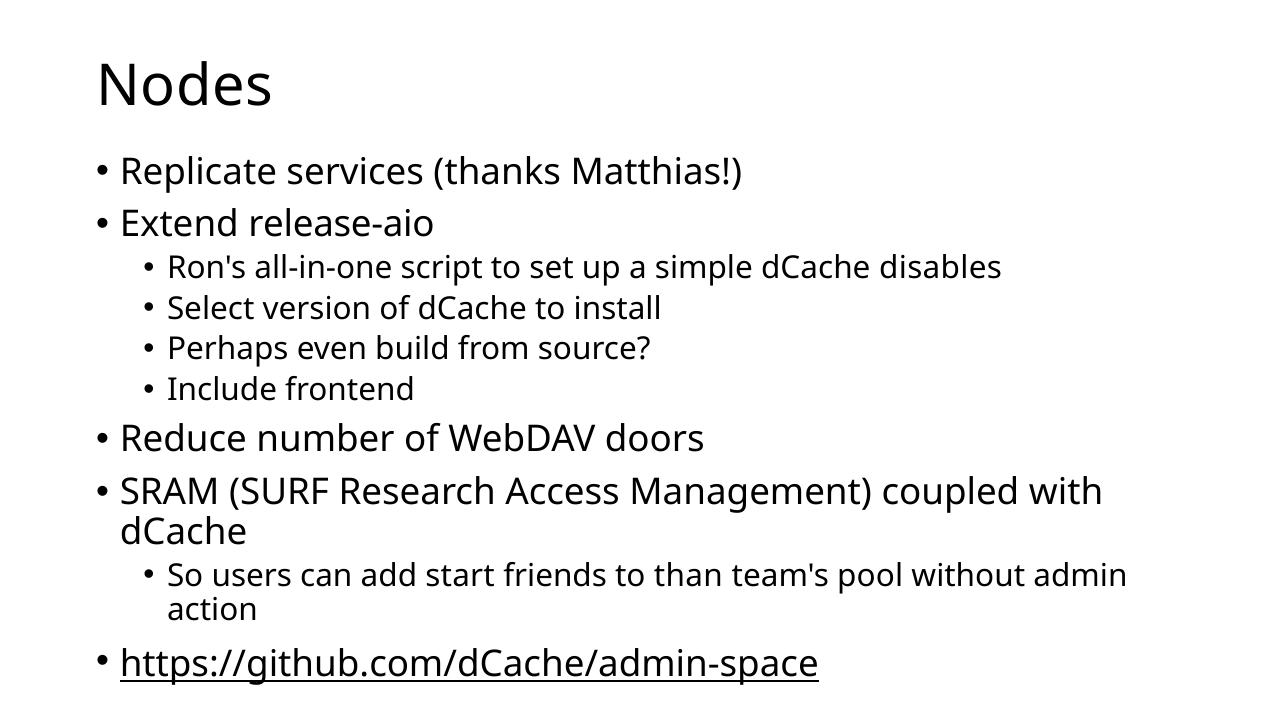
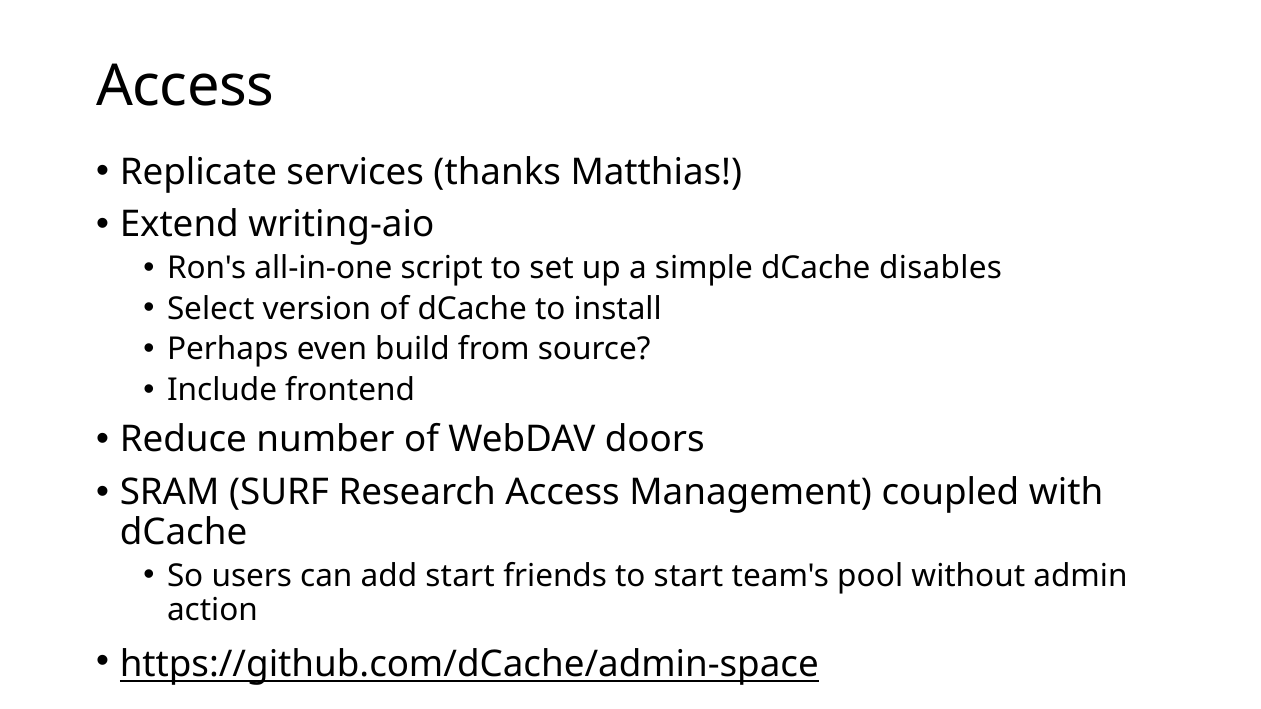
Nodes: Nodes -> Access (185, 86)
release-aio: release-aio -> writing-aio (341, 225)
to than: than -> start (688, 576)
